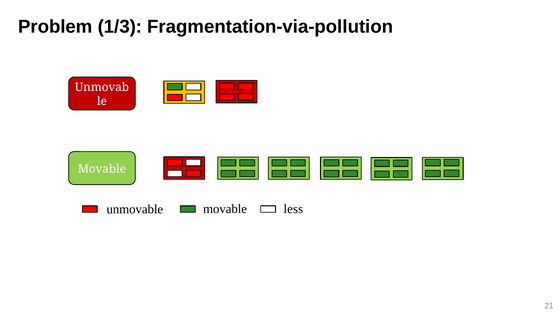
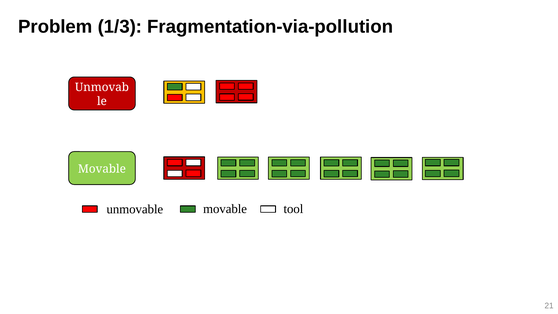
less: less -> tool (293, 209)
